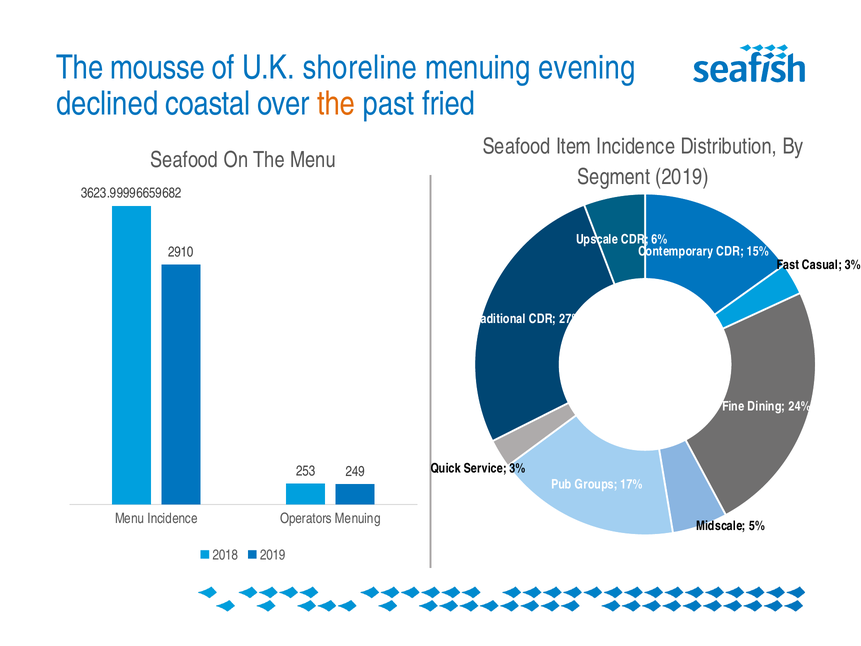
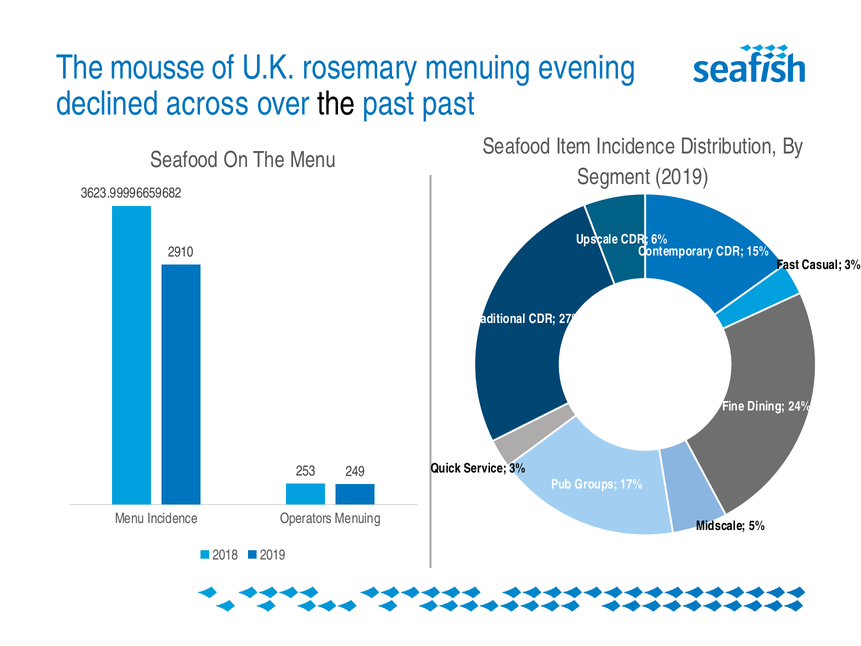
shoreline: shoreline -> rosemary (360, 68)
coastal: coastal -> across (207, 104)
the colour: orange -> black (336, 104)
past fried: fried -> past (448, 104)
